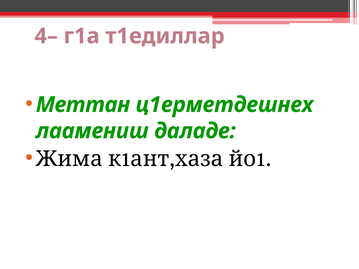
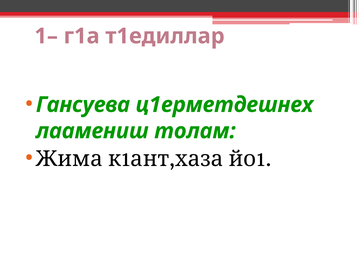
4–: 4– -> 1– (46, 36)
Меттан: Меттан -> Гансуева (83, 105)
даладе: даладе -> толам (195, 131)
